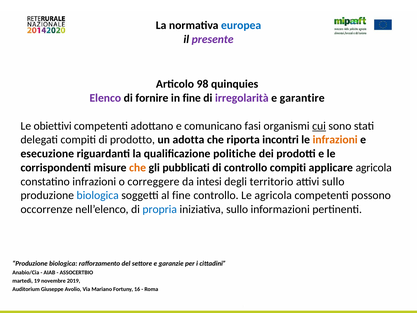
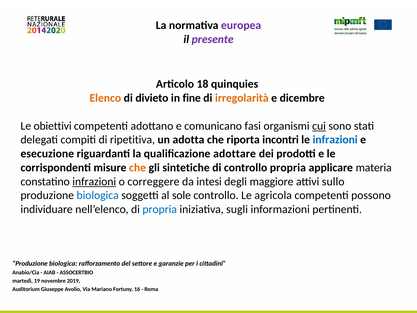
europea colour: blue -> purple (241, 25)
98: 98 -> 18 (203, 84)
Elenco colour: purple -> orange (105, 98)
fornire: fornire -> divieto (152, 98)
irregolarità colour: purple -> orange (242, 98)
garantire: garantire -> dicembre (302, 98)
prodotto: prodotto -> ripetitiva (132, 140)
infrazioni colour: orange -> blue (335, 140)
politiche: politiche -> adottare (235, 154)
pubblicati: pubblicati -> sintetiche (186, 168)
controllo compiti: compiti -> propria (288, 168)
applicare agricola: agricola -> materia (374, 168)
infrazioni underline: none -> present (94, 181)
territorio: territorio -> maggiore (272, 181)
al fine: fine -> sole (181, 195)
occorrenze: occorrenze -> individuare (47, 209)
iniziativa sullo: sullo -> sugli (237, 209)
